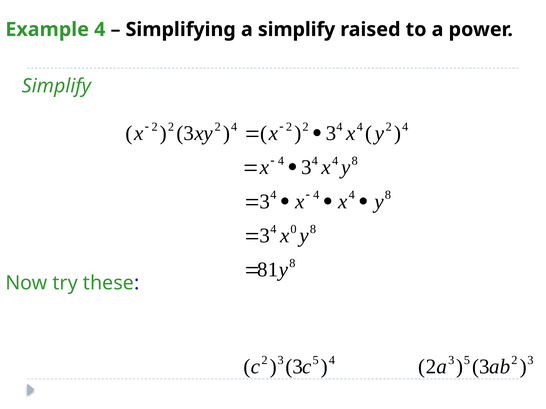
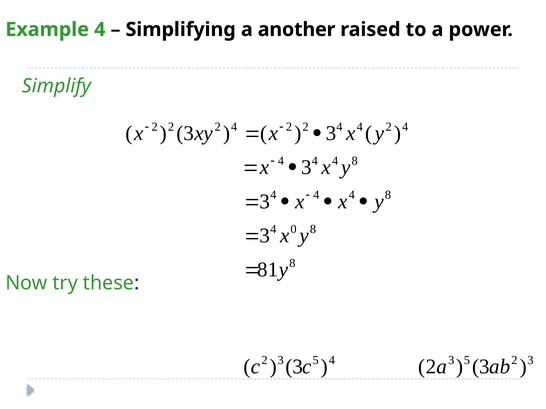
a simplify: simplify -> another (297, 30)
